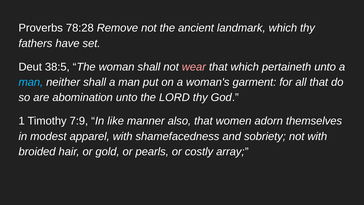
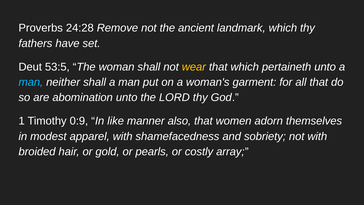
78:28: 78:28 -> 24:28 (80, 28)
38:5: 38:5 -> 53:5 (57, 67)
wear colour: pink -> yellow (194, 67)
7:9: 7:9 -> 0:9 (79, 121)
